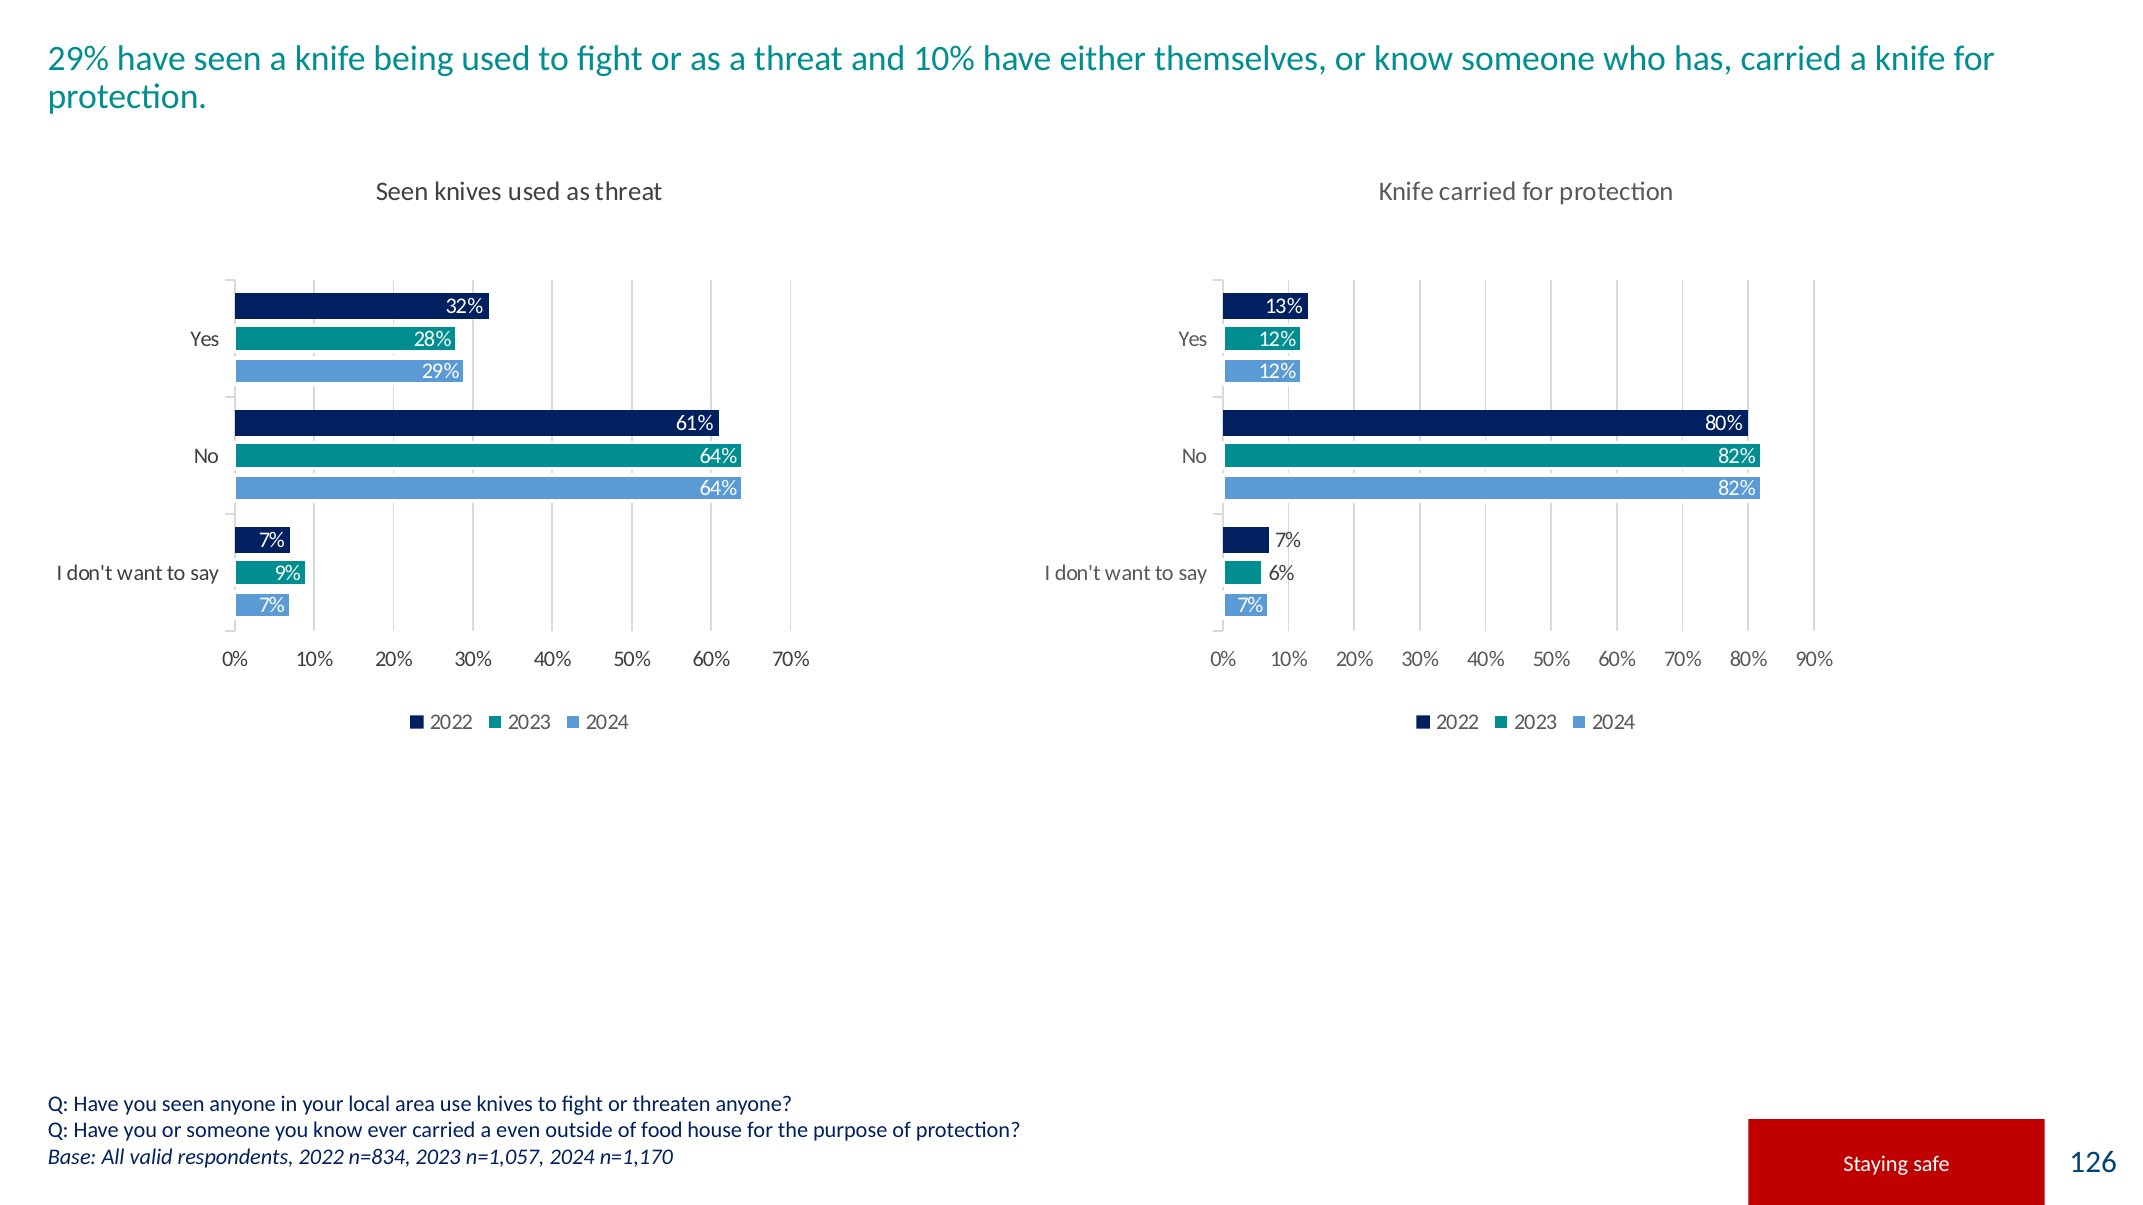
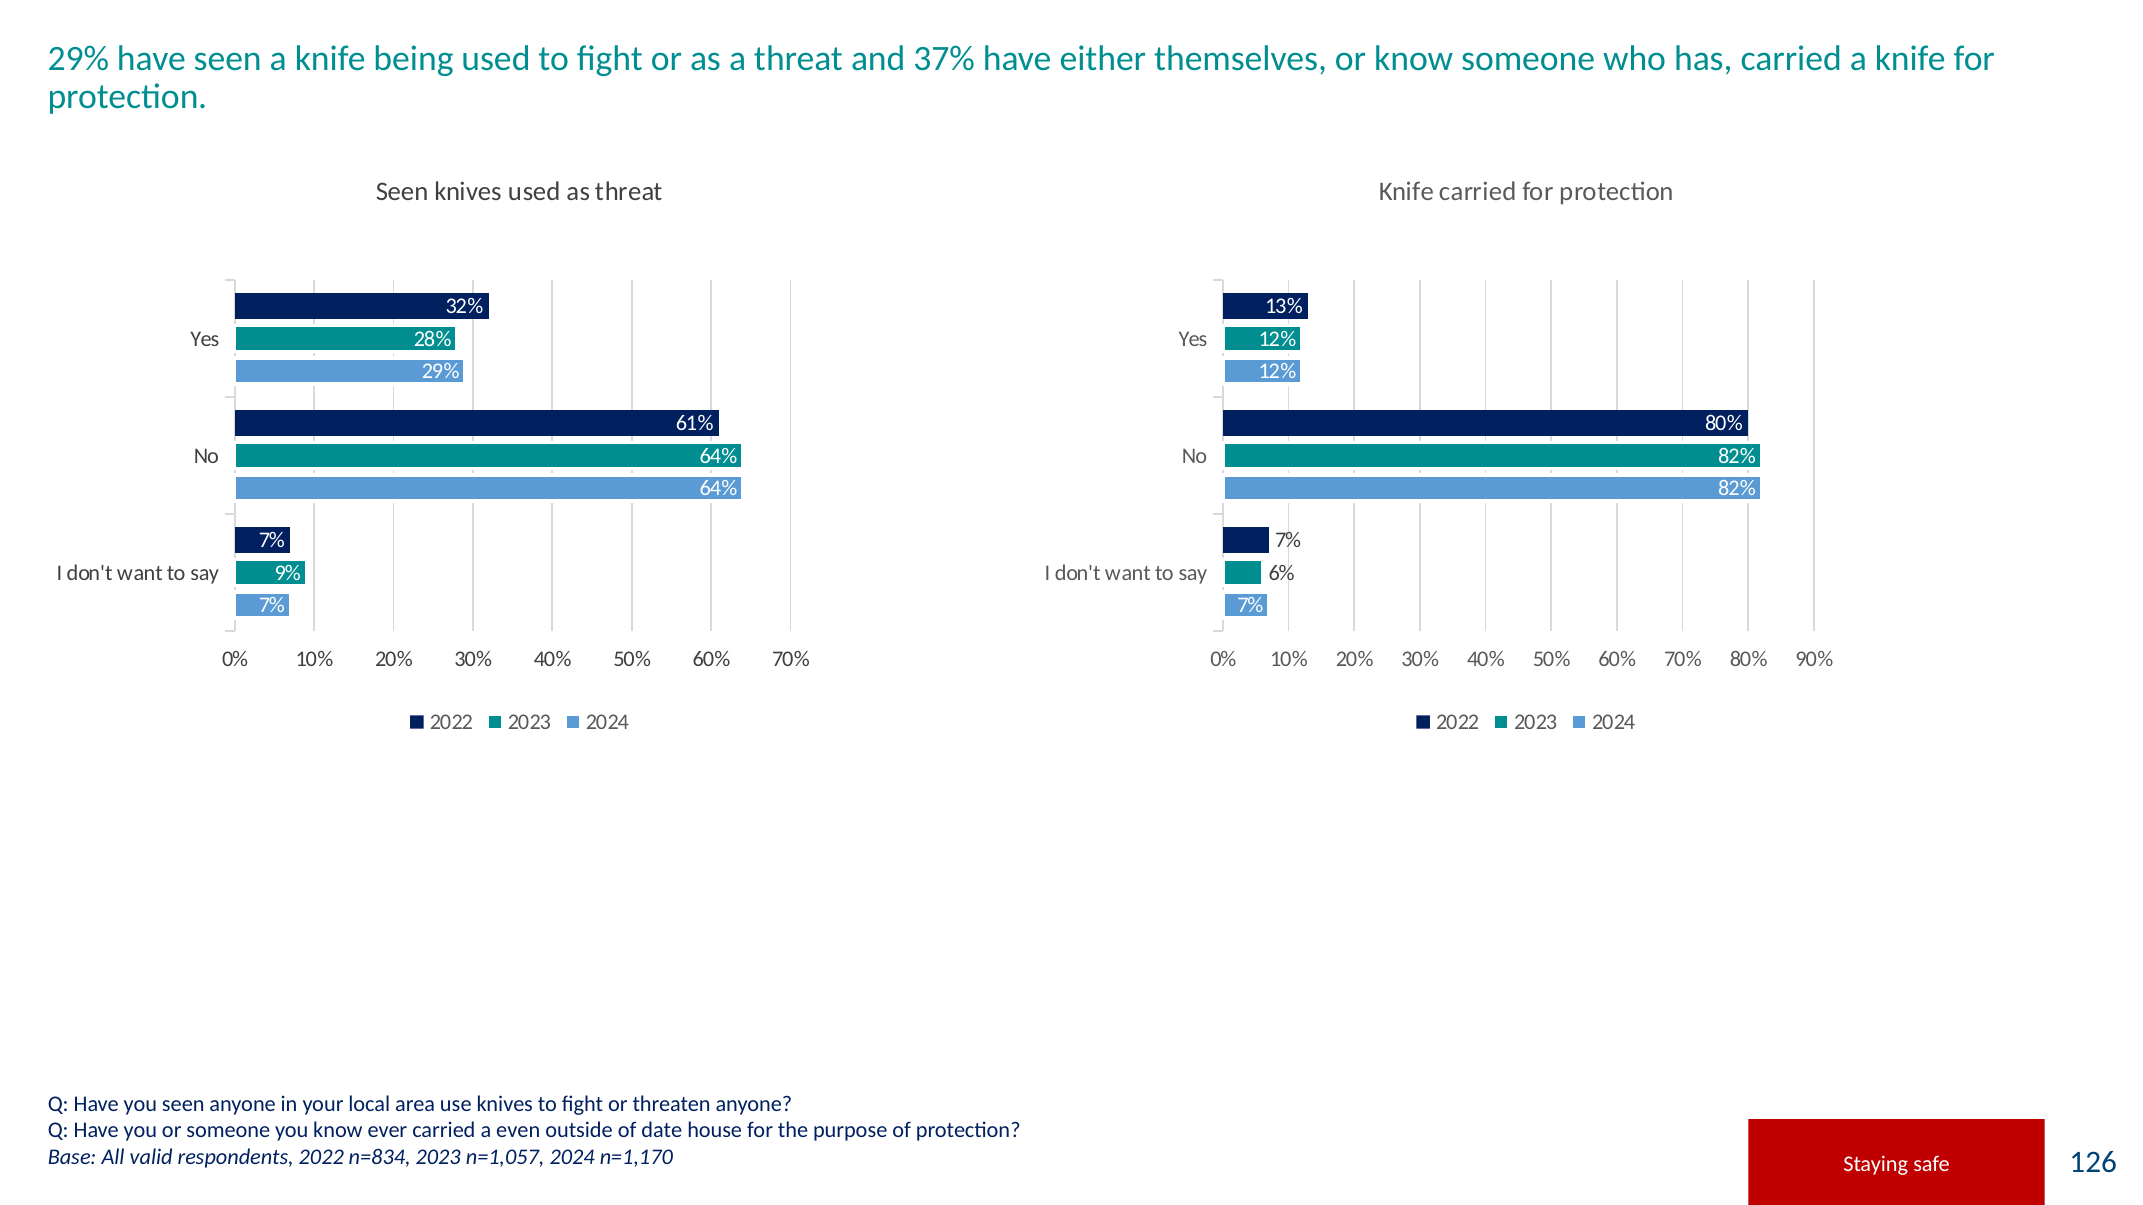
and 10%: 10% -> 37% (944, 59)
food: food -> date (662, 1131)
